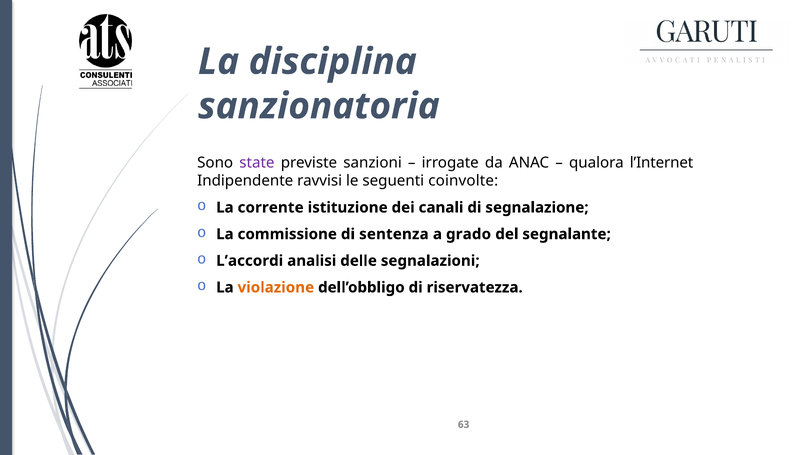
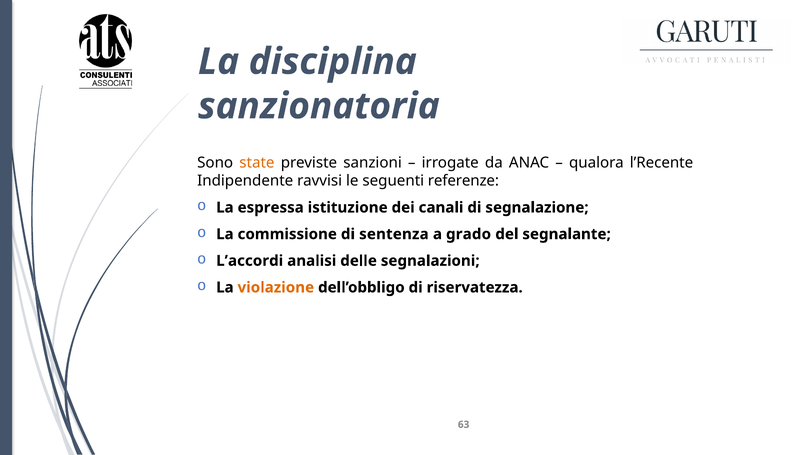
state colour: purple -> orange (257, 163)
l’Internet: l’Internet -> l’Recente (662, 163)
coinvolte: coinvolte -> referenze (463, 181)
corrente: corrente -> espressa (271, 207)
